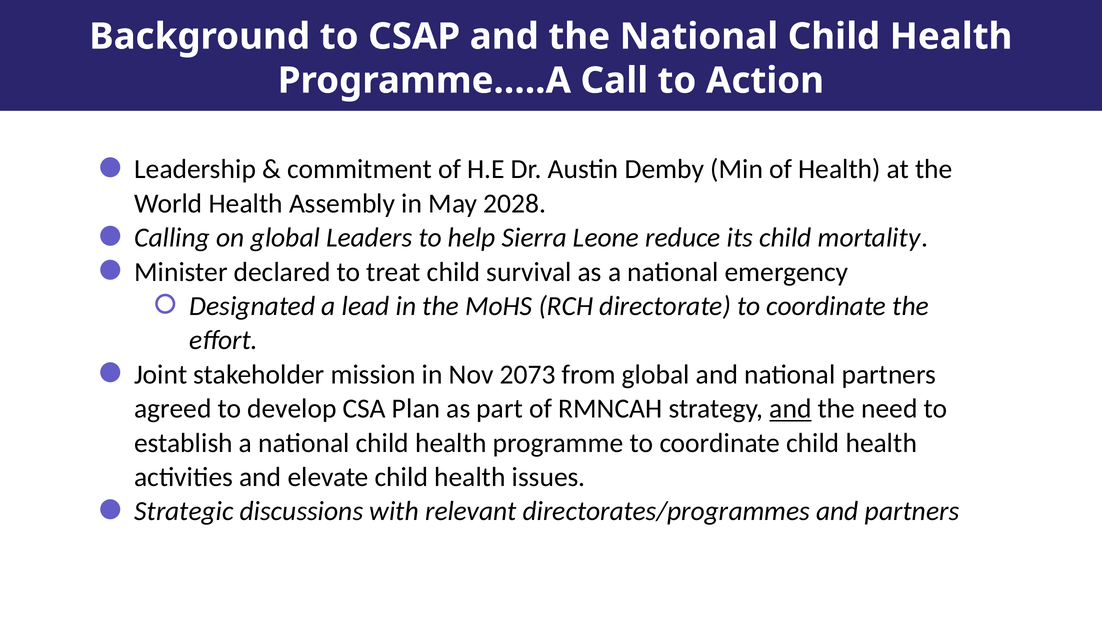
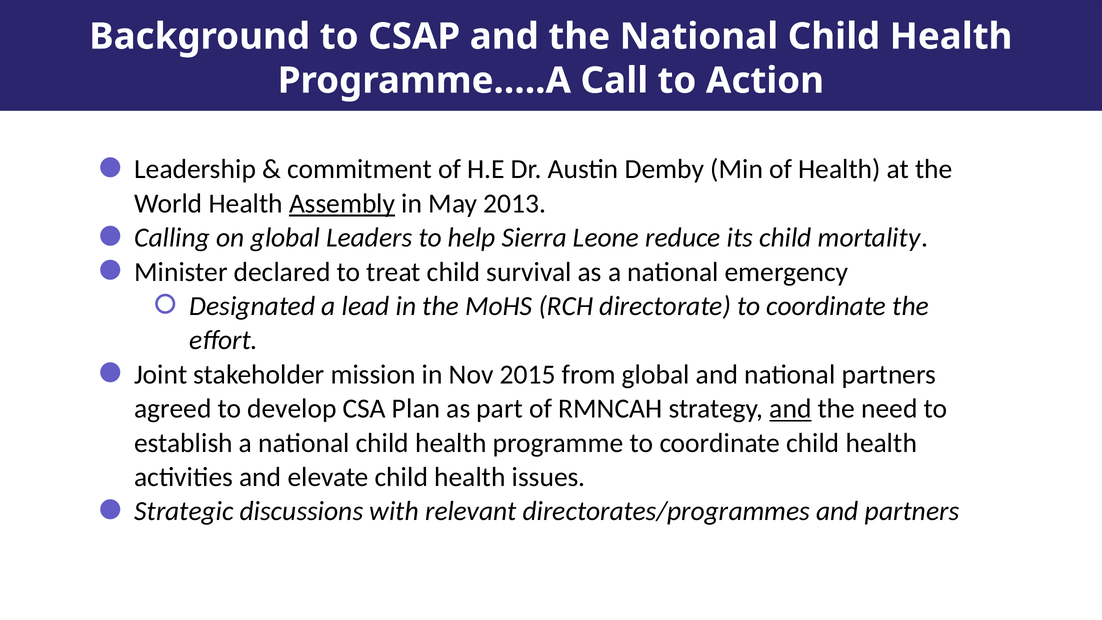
Assembly underline: none -> present (342, 204)
2028: 2028 -> 2013 (515, 204)
2073: 2073 -> 2015 (528, 374)
